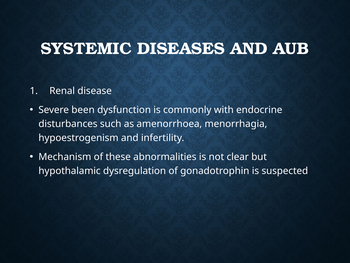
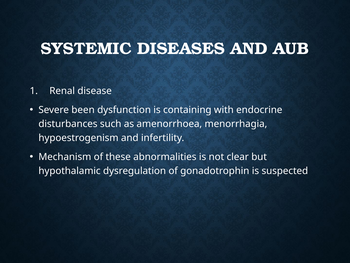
commonly: commonly -> containing (187, 110)
